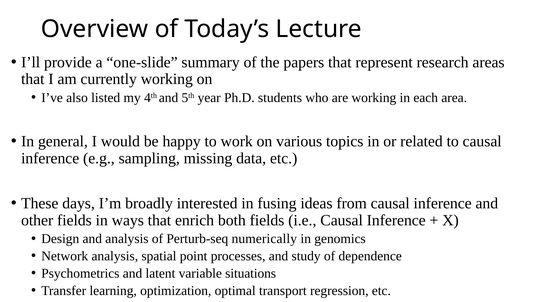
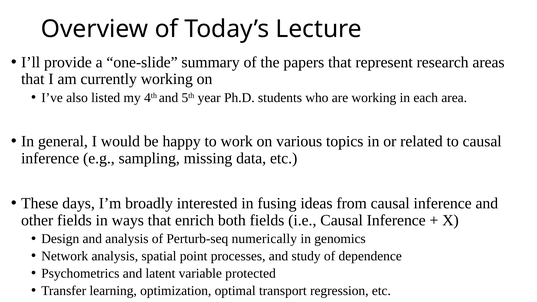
situations: situations -> protected (251, 273)
